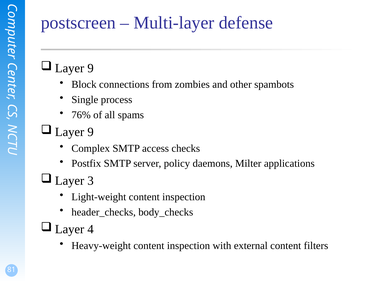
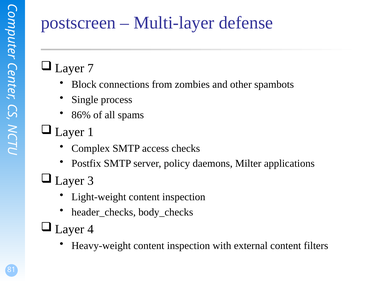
9: 9 -> 7 (91, 68)
76%: 76% -> 86% (81, 115)
9: 9 -> 1 (91, 132)
